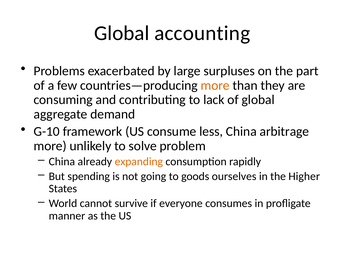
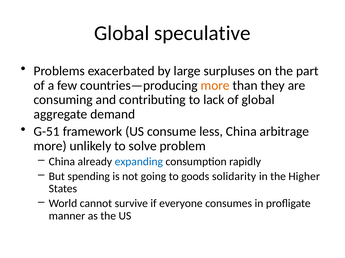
accounting: accounting -> speculative (202, 33)
G-10: G-10 -> G-51 (47, 132)
expanding colour: orange -> blue (139, 162)
ourselves: ourselves -> solidarity (234, 177)
